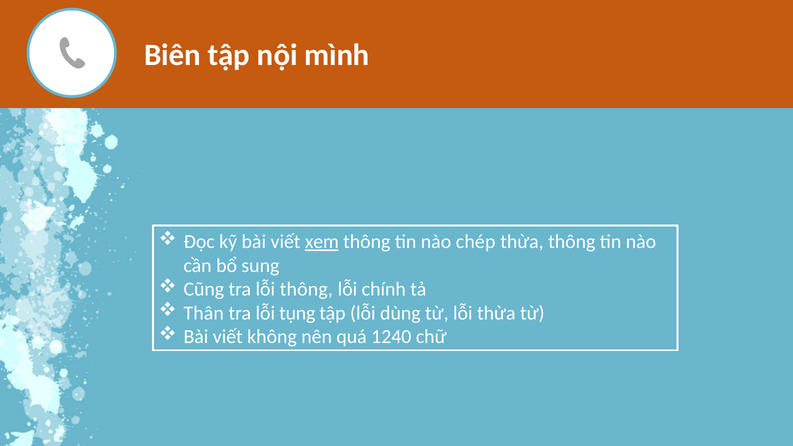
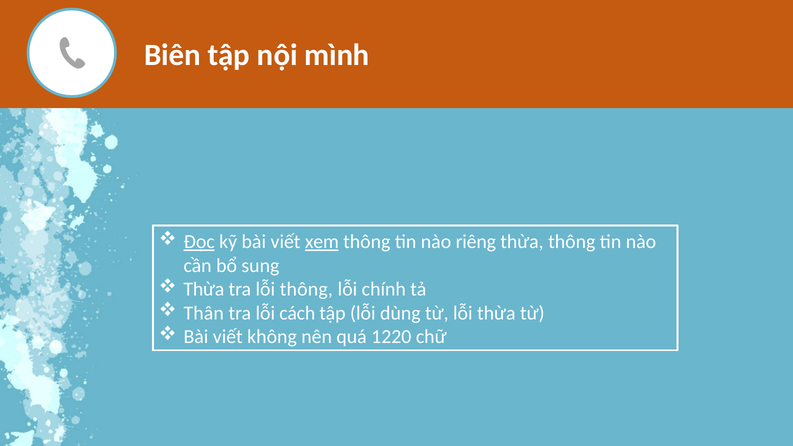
Đọc underline: none -> present (199, 242)
chép: chép -> riêng (476, 242)
Cũng: Cũng -> Thừa (204, 289)
tụng: tụng -> cách (297, 313)
1240: 1240 -> 1220 (391, 337)
